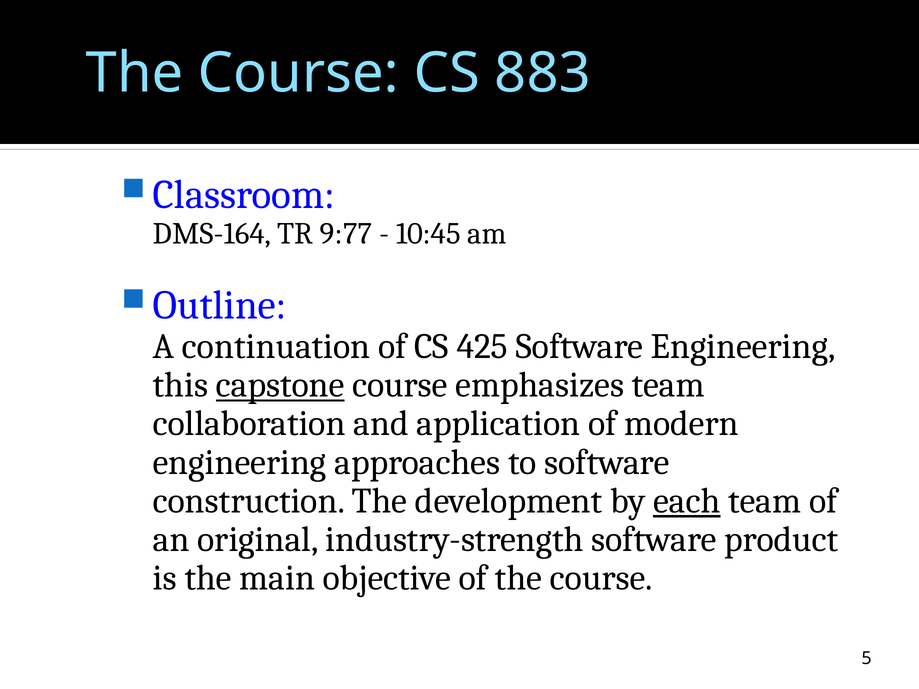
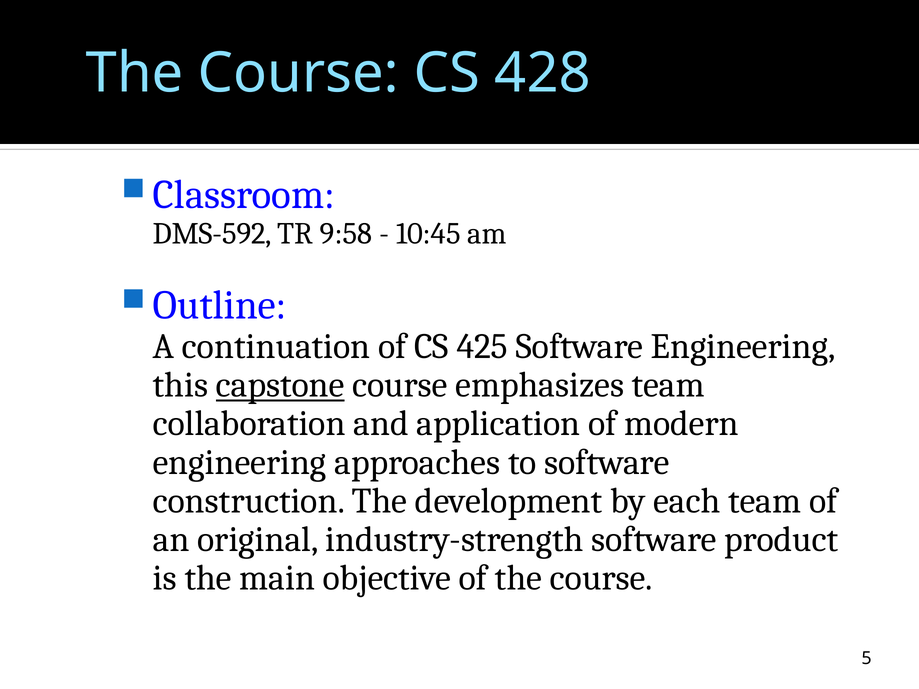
883: 883 -> 428 (543, 73)
DMS-164: DMS-164 -> DMS-592 (212, 234)
9:77: 9:77 -> 9:58 (346, 234)
each underline: present -> none (687, 501)
